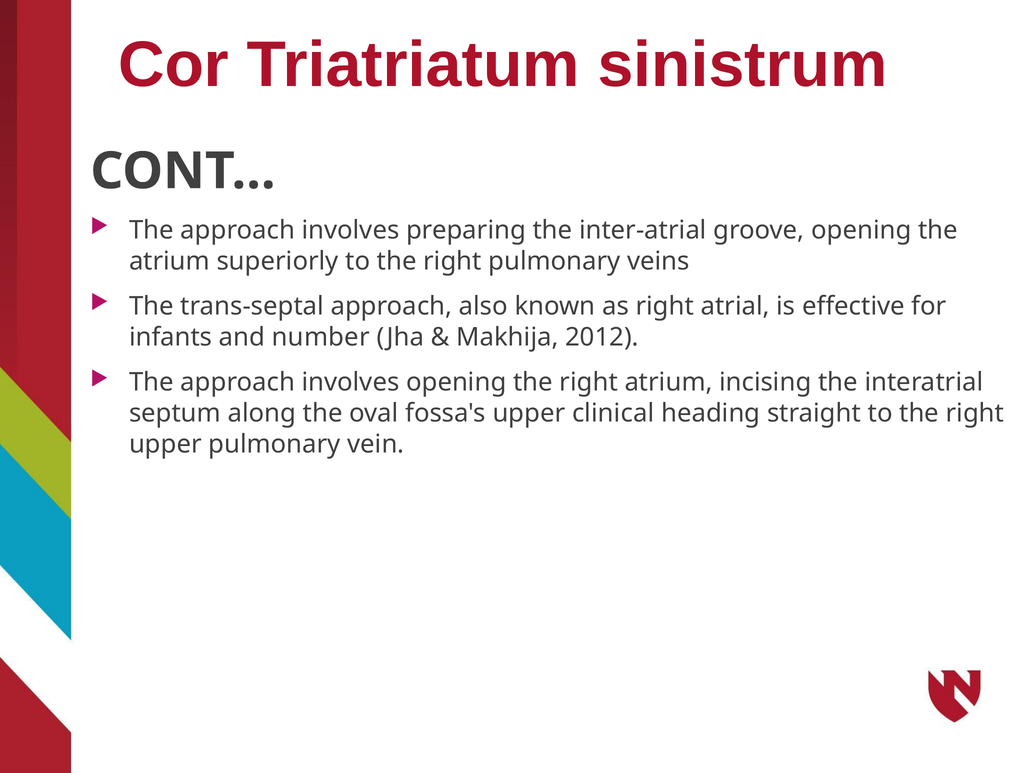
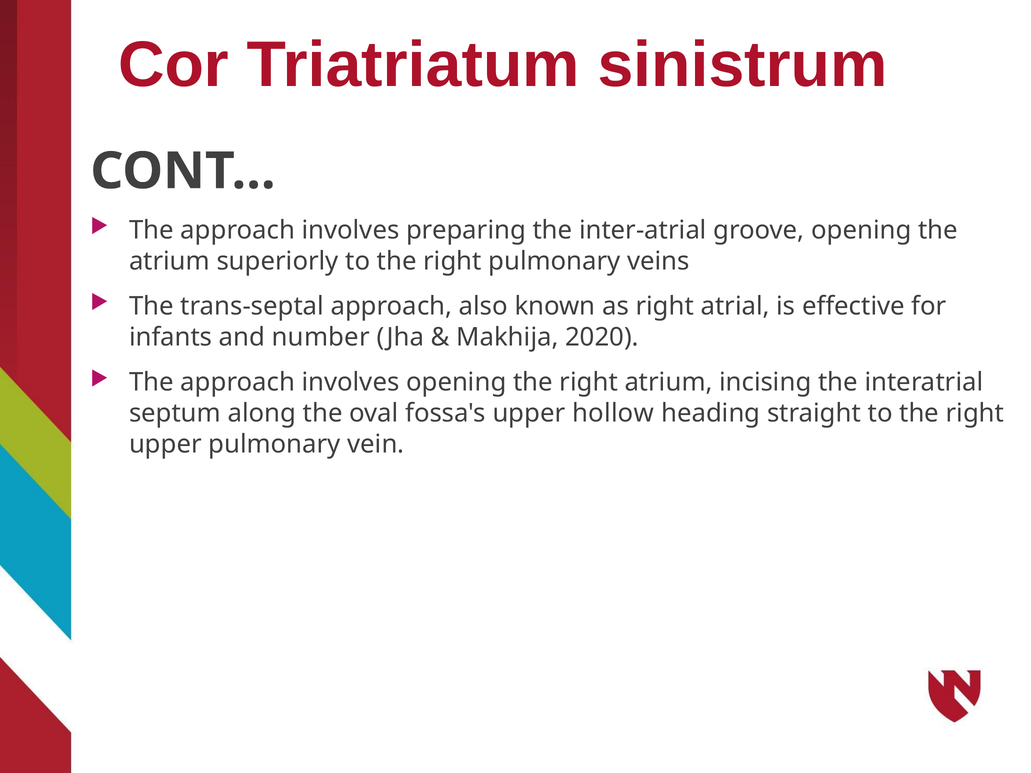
2012: 2012 -> 2020 (602, 337)
clinical: clinical -> hollow (613, 414)
